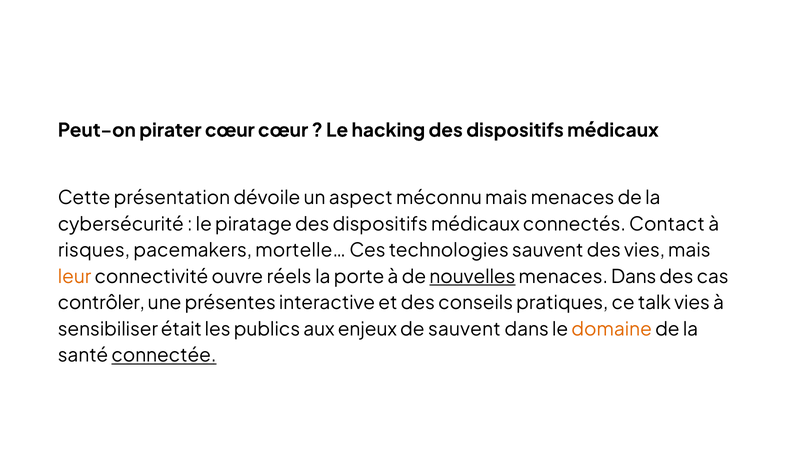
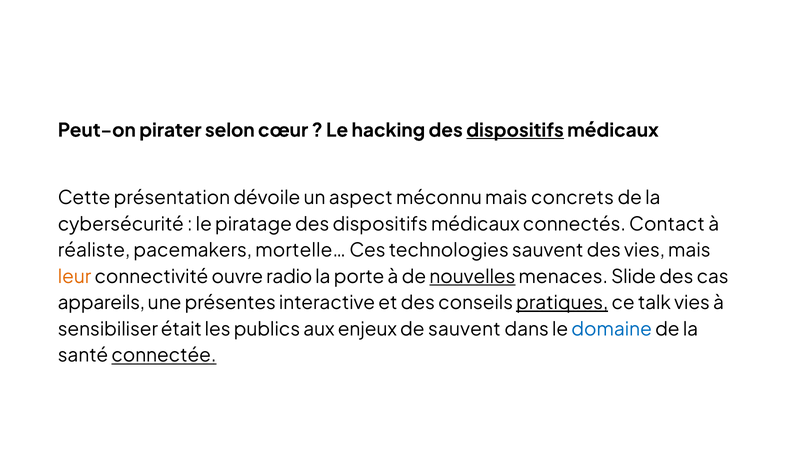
pirater cœur: cœur -> selon (230, 130)
dispositifs underline: none -> present (515, 130)
mais menaces: menaces -> concrets (572, 198)
risques: risques -> réaliste (94, 250)
réels: réels -> radio (289, 277)
menaces Dans: Dans -> Slide (634, 277)
contrôler: contrôler -> appareils (101, 303)
pratiques underline: none -> present (562, 303)
domaine colour: orange -> blue (612, 329)
